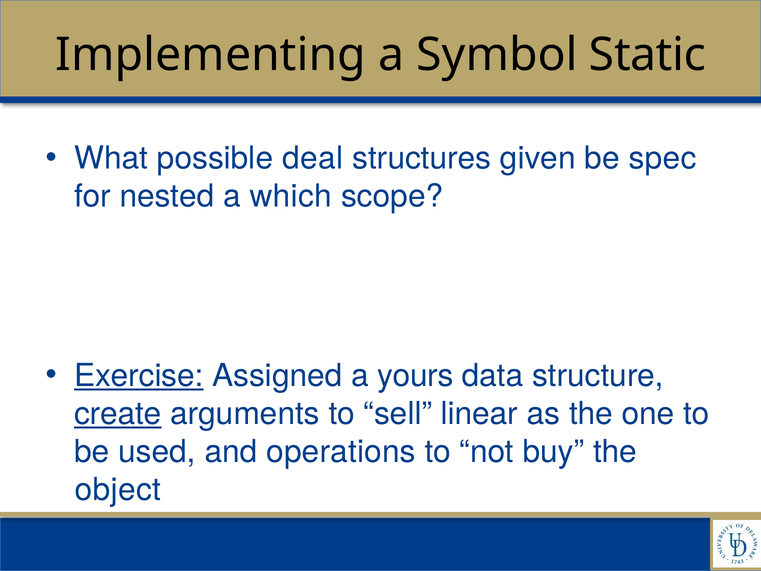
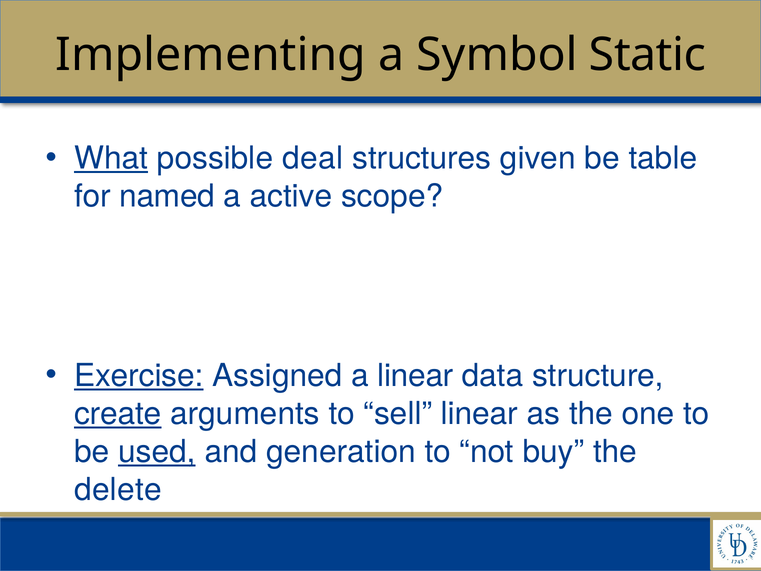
What underline: none -> present (111, 158)
spec: spec -> table (663, 158)
nested: nested -> named (167, 196)
which: which -> active (291, 196)
a yours: yours -> linear (415, 376)
used underline: none -> present (157, 452)
operations: operations -> generation (341, 452)
object: object -> delete (118, 490)
